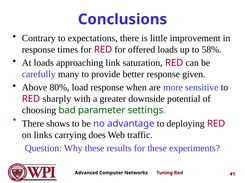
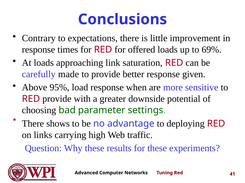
58%: 58% -> 69% (212, 50)
many: many -> made (69, 74)
80%: 80% -> 95% (59, 88)
RED sharply: sharply -> provide (57, 99)
does: does -> high (97, 135)
